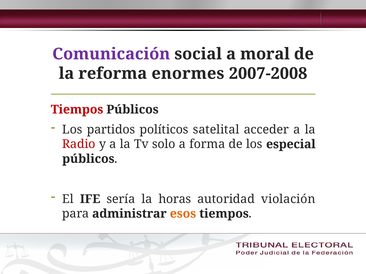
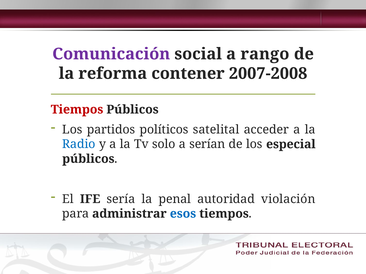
moral: moral -> rango (265, 54)
enormes: enormes -> contener (188, 74)
Radio colour: red -> blue (79, 144)
forma: forma -> serían (207, 144)
horas: horas -> penal (175, 199)
esos colour: orange -> blue (183, 214)
